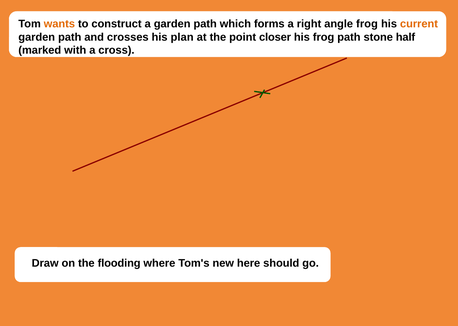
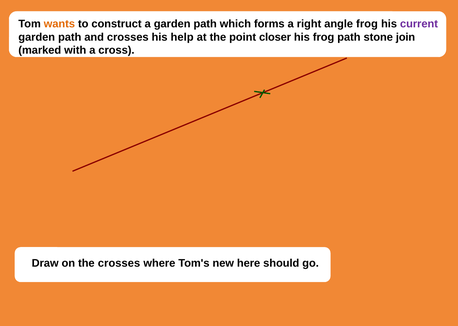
current colour: orange -> purple (419, 24)
plan: plan -> help (182, 37)
half: half -> join (405, 37)
the flooding: flooding -> crosses (119, 263)
